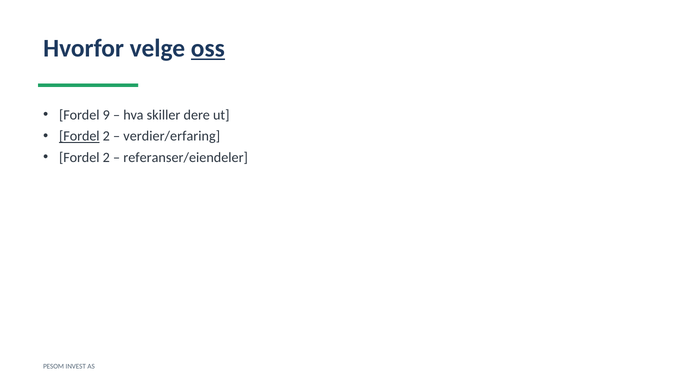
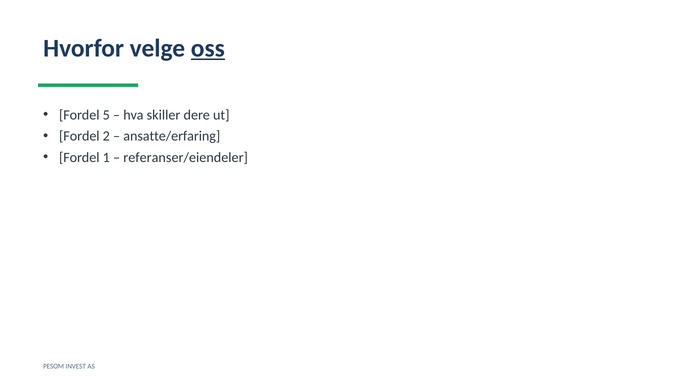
9: 9 -> 5 (106, 115)
Fordel underline: present -> none (79, 136)
verdier/erfaring: verdier/erfaring -> ansatte/erfaring (172, 136)
2: 2 -> 1 (106, 157)
